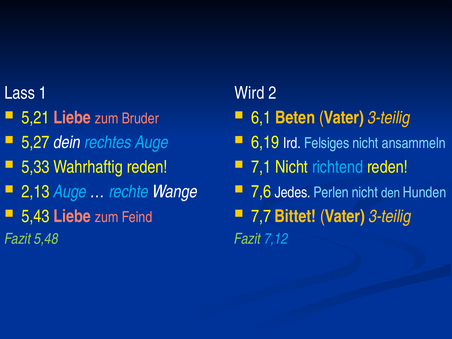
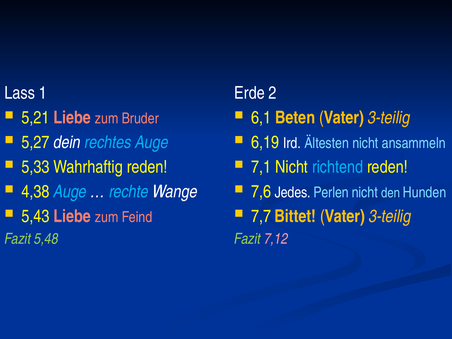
Wird: Wird -> Erde (250, 93)
Felsiges: Felsiges -> Ältesten (327, 143)
2,13: 2,13 -> 4,38 (35, 192)
7,12 colour: light blue -> pink (276, 239)
